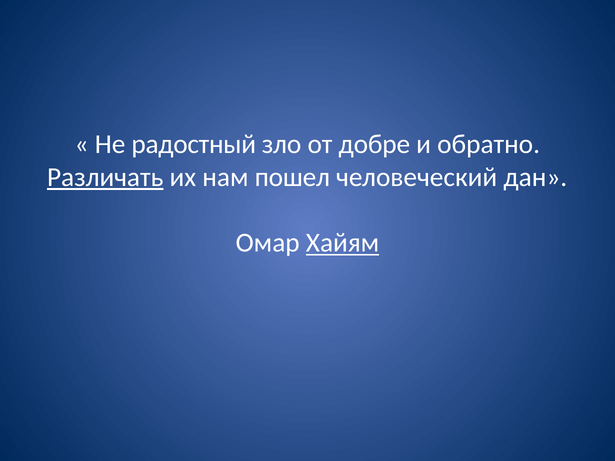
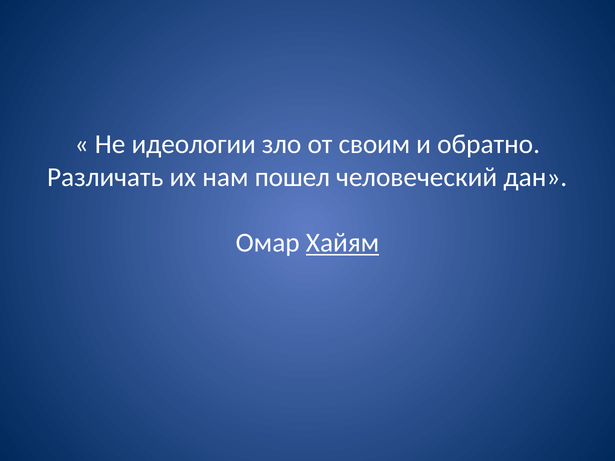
радостный: радостный -> идеологии (194, 144)
добре: добре -> своим (374, 144)
Различать underline: present -> none (105, 177)
